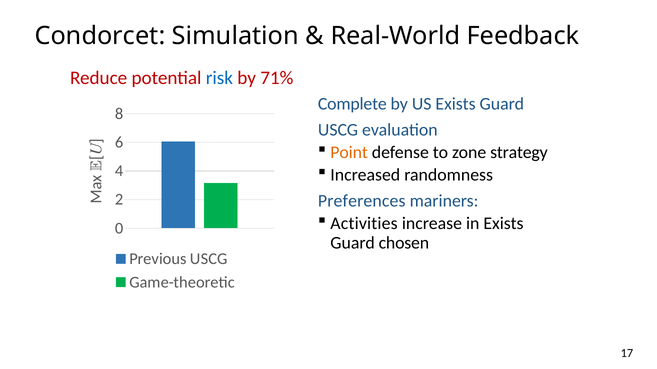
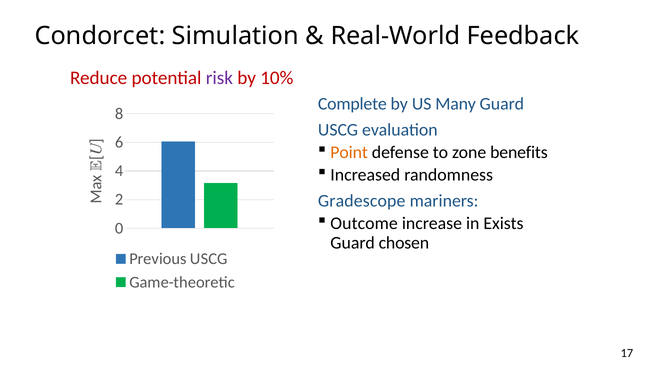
risk colour: blue -> purple (219, 78)
71%: 71% -> 10% (277, 78)
US Exists: Exists -> Many (456, 104)
strategy: strategy -> benefits (519, 153)
Preferences: Preferences -> Gradescope (362, 201)
Activities: Activities -> Outcome (364, 224)
